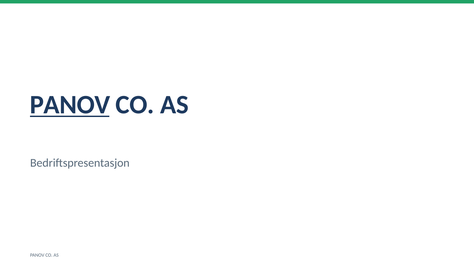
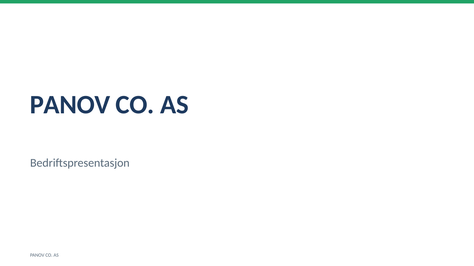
PANOV underline: present -> none (70, 105)
